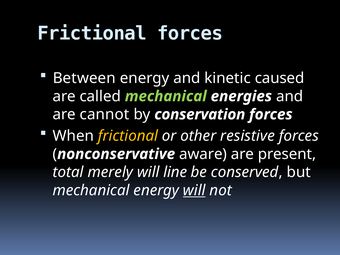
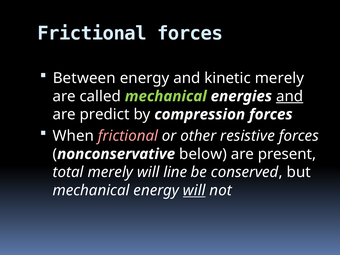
kinetic caused: caused -> merely (279, 78)
and underline: none -> present (290, 96)
cannot: cannot -> predict (105, 114)
conservation: conservation -> compression (200, 114)
frictional colour: yellow -> pink (128, 136)
aware: aware -> below (203, 154)
